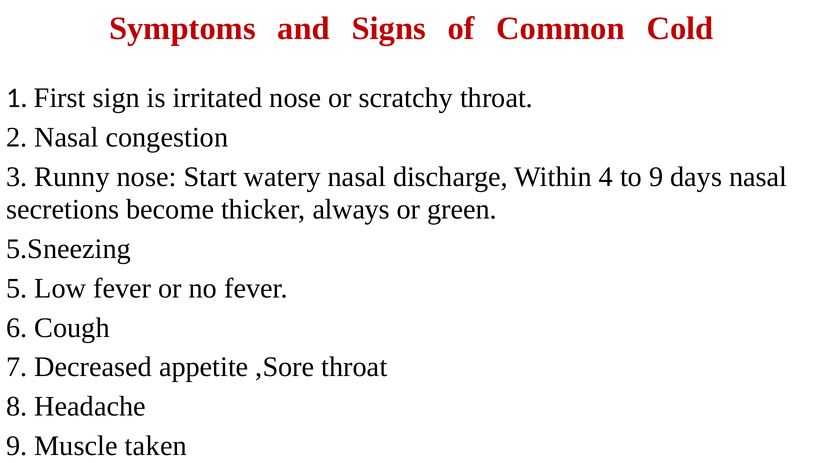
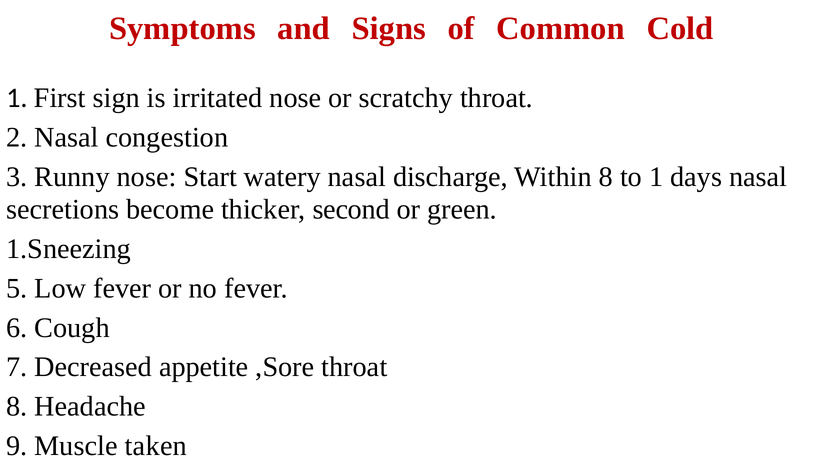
Within 4: 4 -> 8 (606, 177)
to 9: 9 -> 1 (656, 177)
always: always -> second (351, 209)
5.Sneezing: 5.Sneezing -> 1.Sneezing (69, 249)
